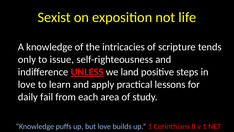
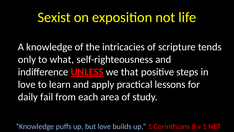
issue: issue -> what (62, 59)
land: land -> that (130, 72)
